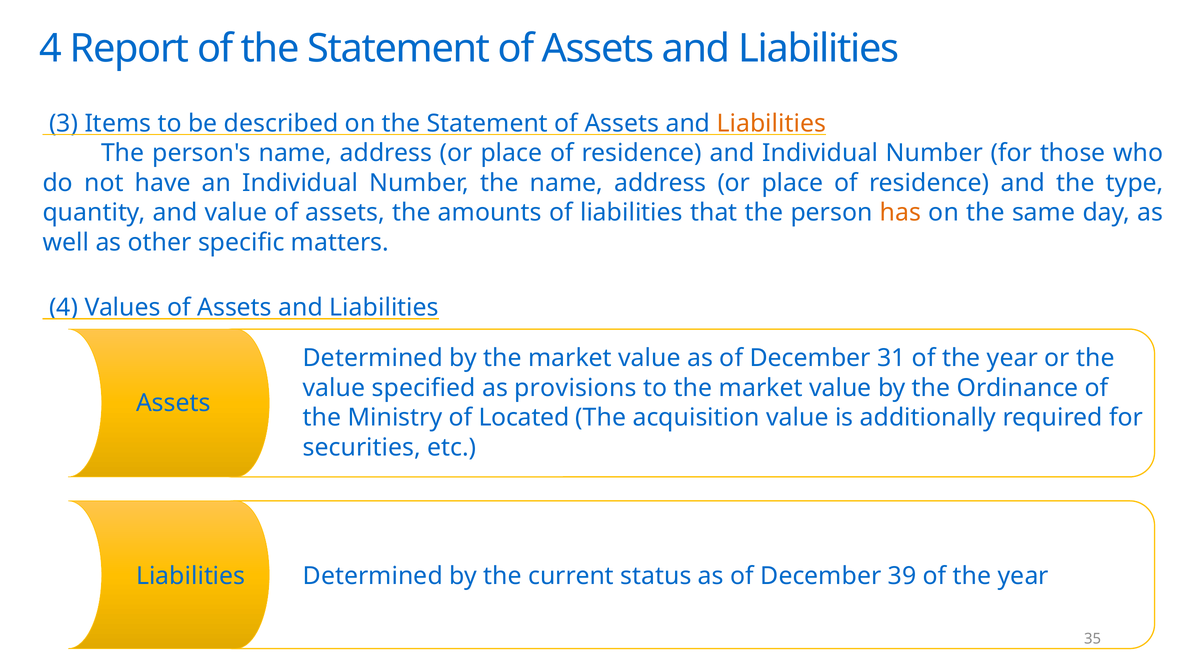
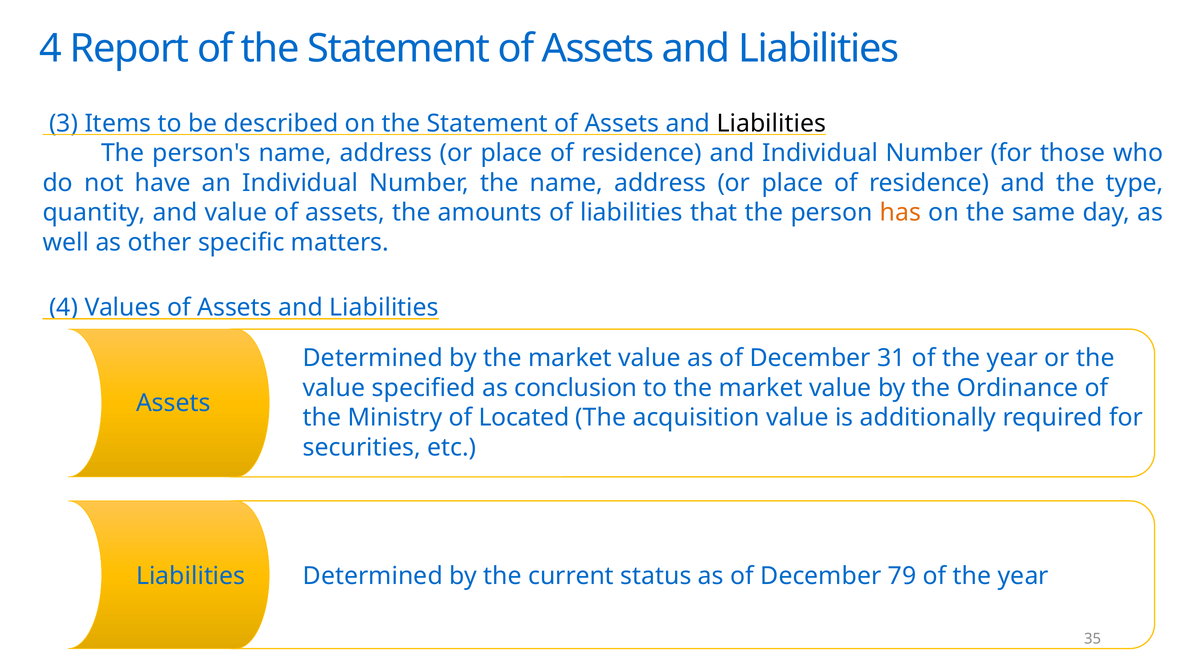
Liabilities colour: orange -> black (771, 123)
provisions: provisions -> conclusion (576, 388)
39: 39 -> 79 (902, 577)
